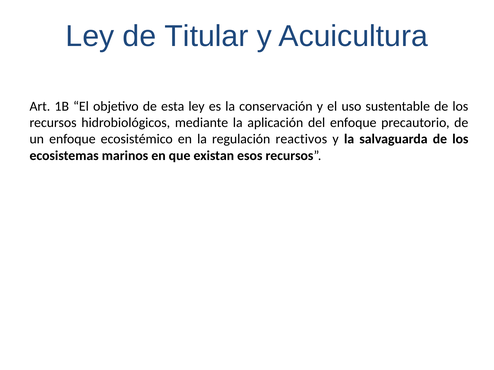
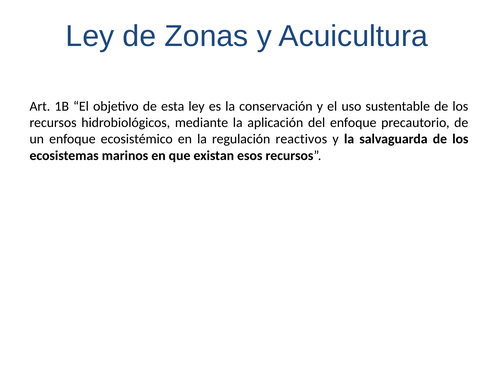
Titular: Titular -> Zonas (206, 36)
